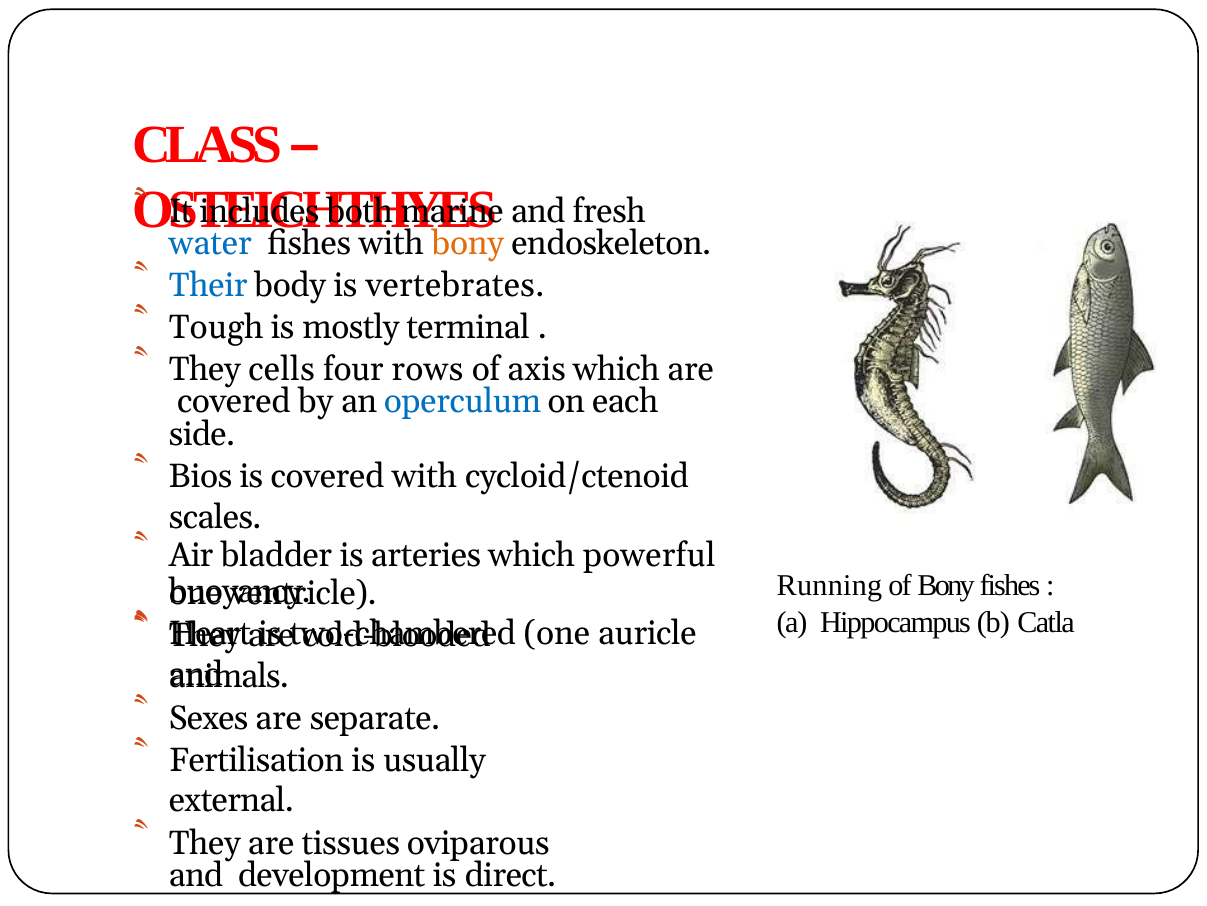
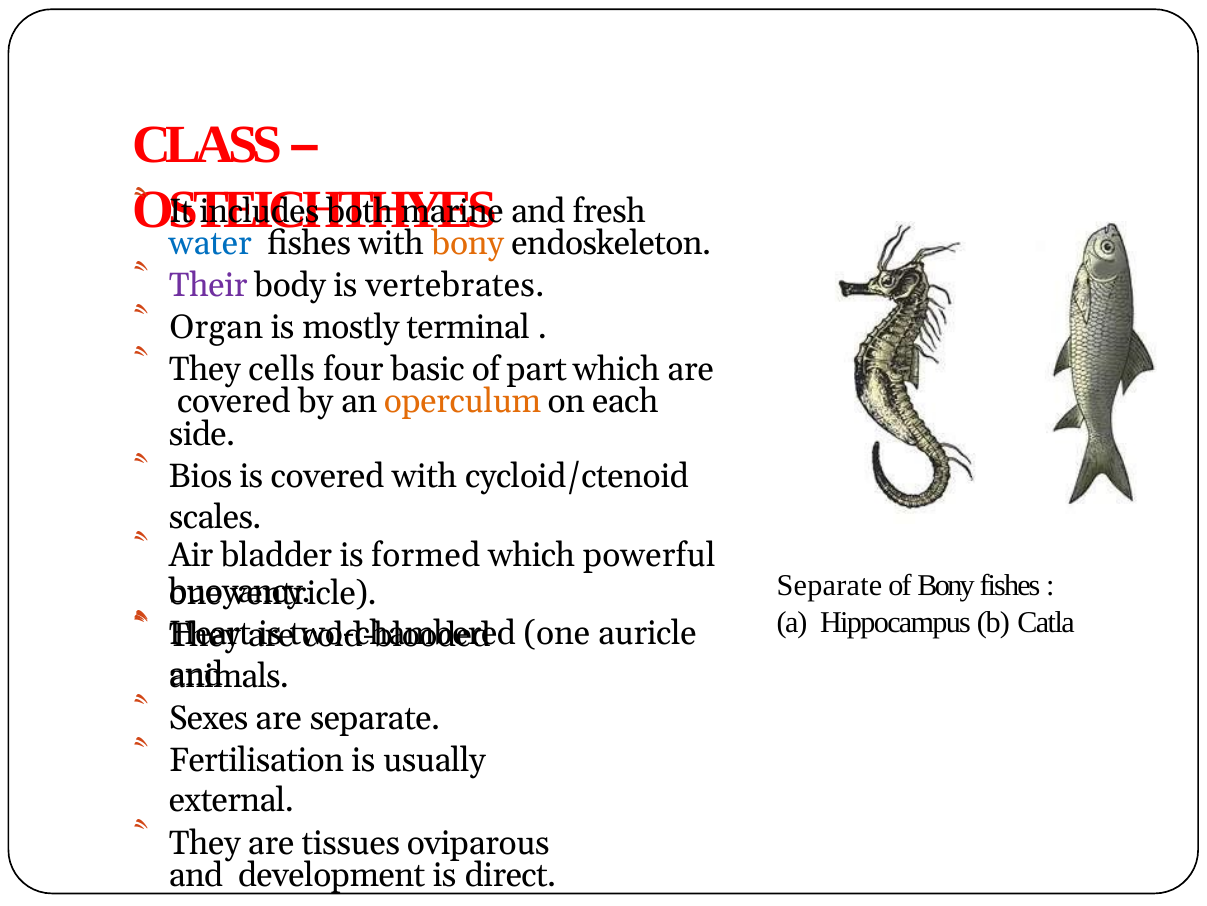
Their colour: blue -> purple (208, 285)
Tough: Tough -> Organ (216, 327)
rows: rows -> basic (428, 369)
axis: axis -> part (537, 369)
operculum colour: blue -> orange (463, 402)
arteries: arteries -> formed (426, 555)
Running: Running -> Separate (829, 585)
